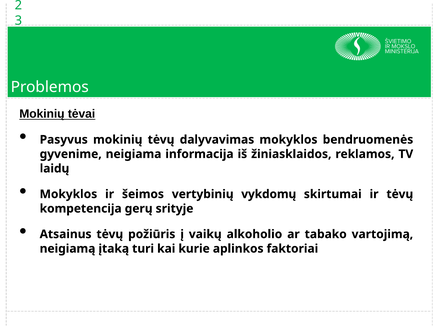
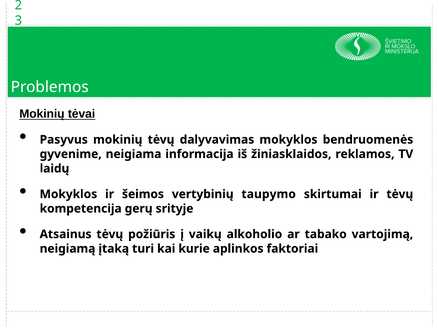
vykdomų: vykdomų -> taupymo (269, 194)
